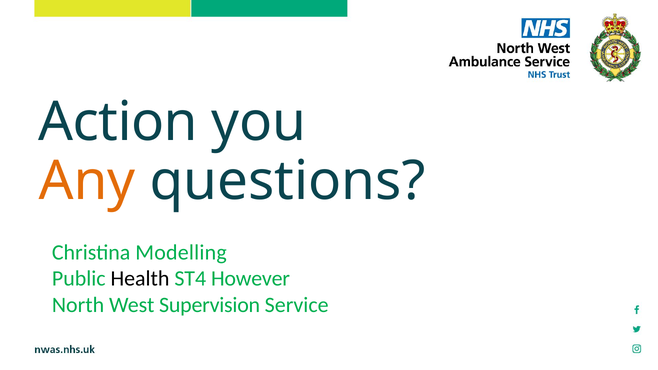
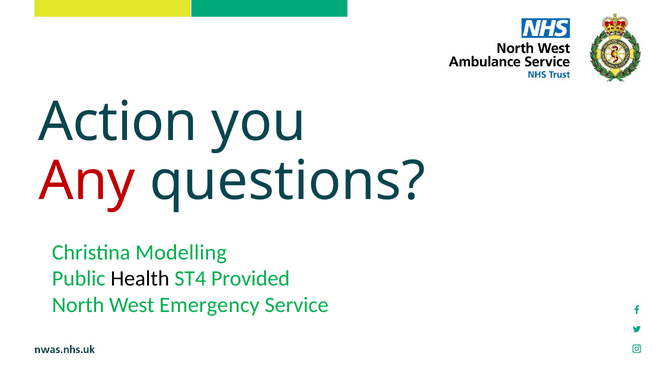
Any colour: orange -> red (87, 181)
However: However -> Provided (250, 279)
Supervision: Supervision -> Emergency (209, 305)
